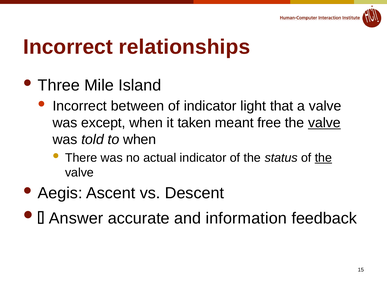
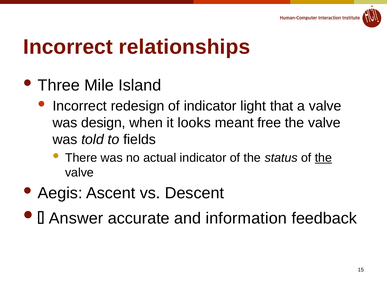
between: between -> redesign (138, 106)
except: except -> design (103, 123)
taken: taken -> looks (194, 123)
valve underline: present -> none (324, 123)
to when: when -> fields (140, 140)
